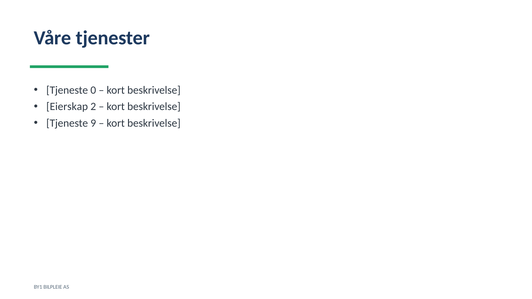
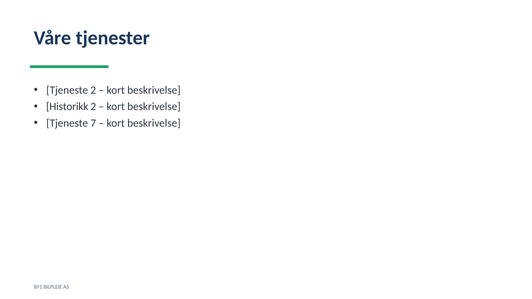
Tjeneste 0: 0 -> 2 (93, 90)
Eierskap: Eierskap -> Historikk (67, 107)
9: 9 -> 7 (93, 123)
